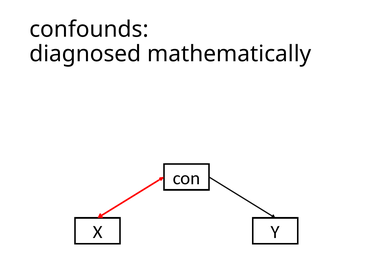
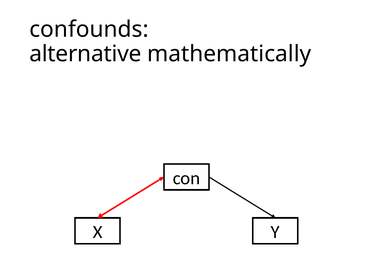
diagnosed: diagnosed -> alternative (85, 54)
